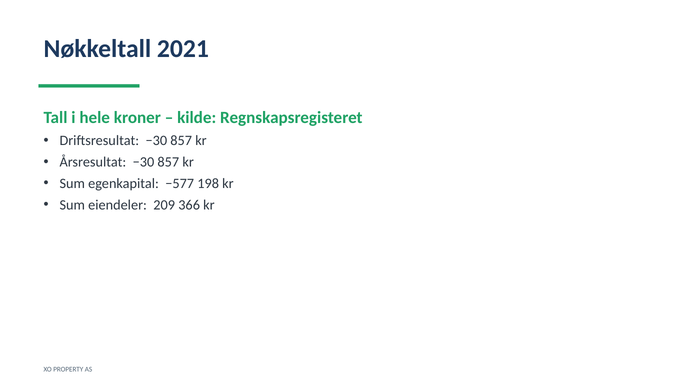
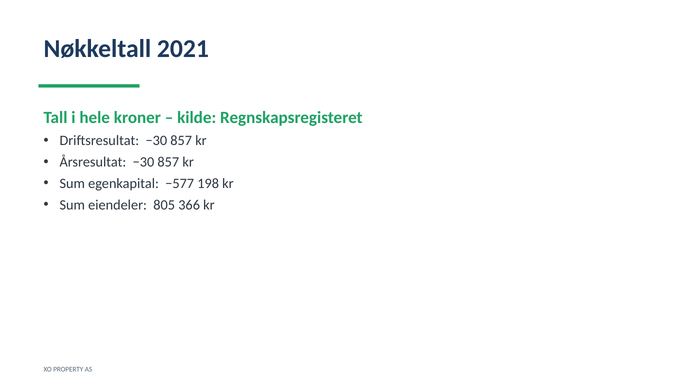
209: 209 -> 805 (164, 205)
